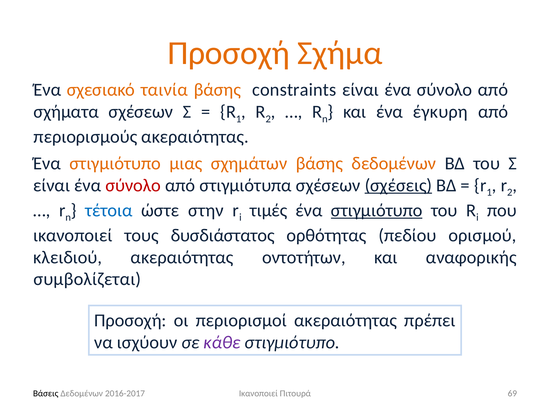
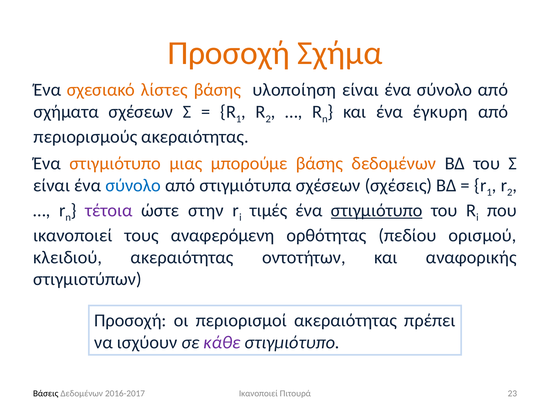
ταινία: ταινία -> λίστες (164, 90)
constraints: constraints -> υλοποίηση (294, 90)
σχημάτων: σχημάτων -> μπορούμε (249, 164)
σύνολο colour: red -> blue (133, 186)
σχέσεις underline: present -> none (398, 186)
τέτοια colour: blue -> purple (109, 211)
δυσδιάστατος: δυσδιάστατος -> αναφερόμενη (223, 236)
συμβολίζεται: συμβολίζεται -> στιγμιοτύπων (87, 280)
69: 69 -> 23 (512, 394)
